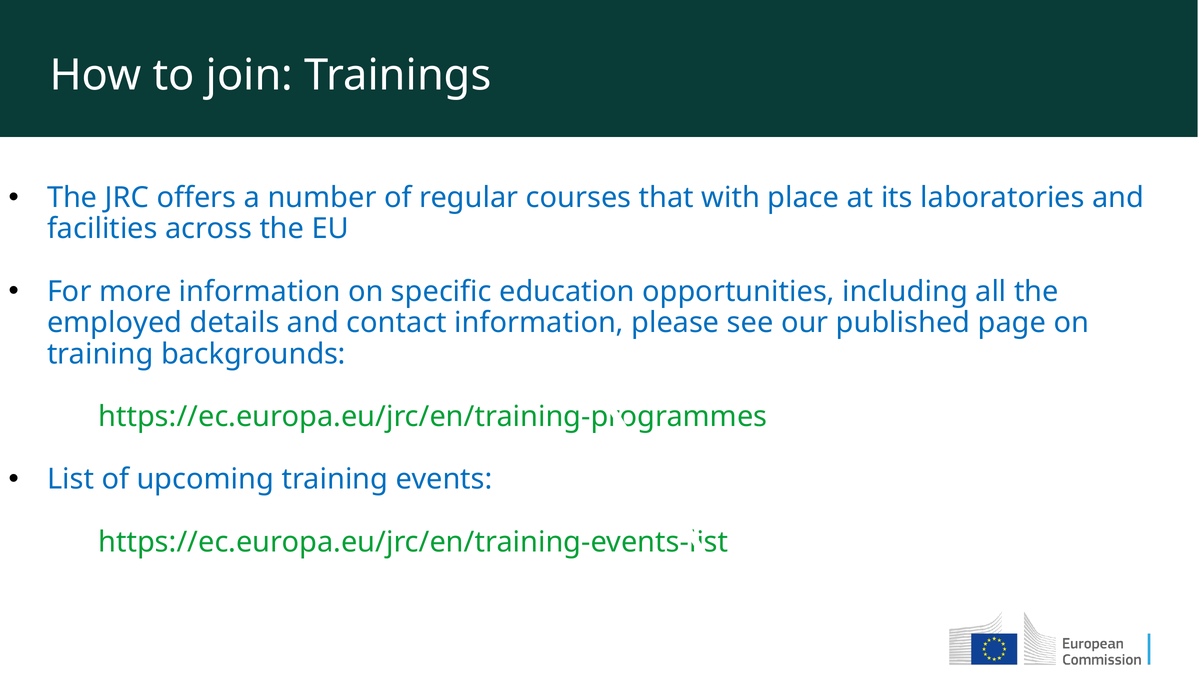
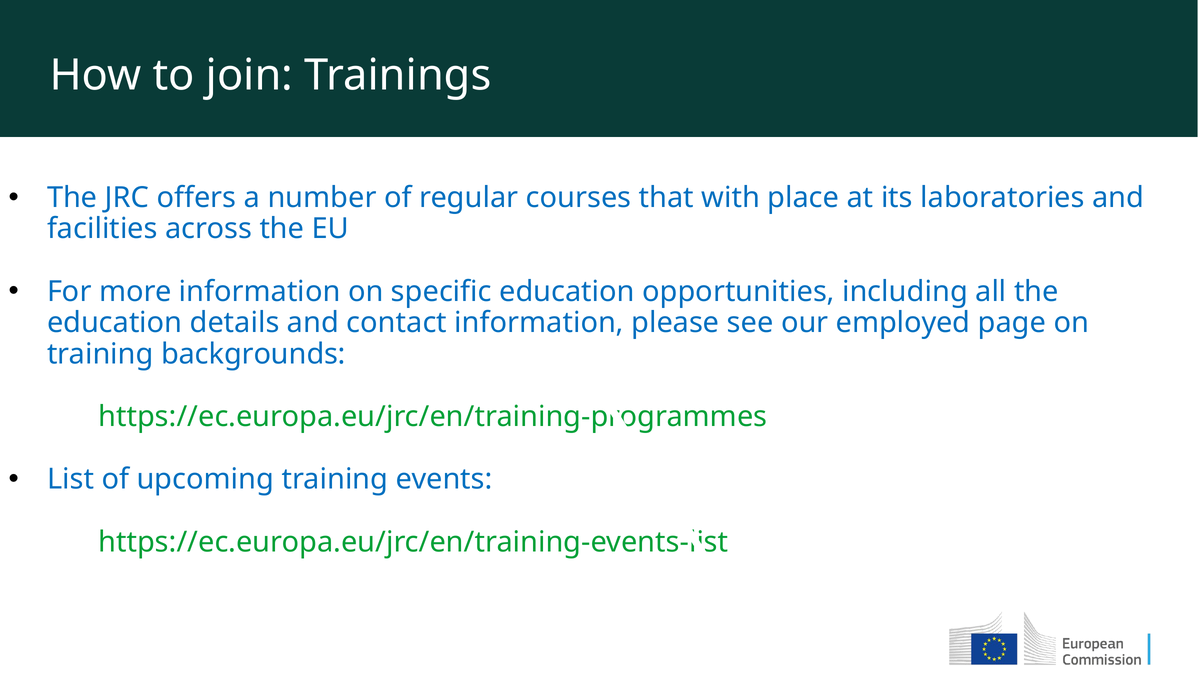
employed: employed -> education (115, 323)
published: published -> employed (903, 323)
